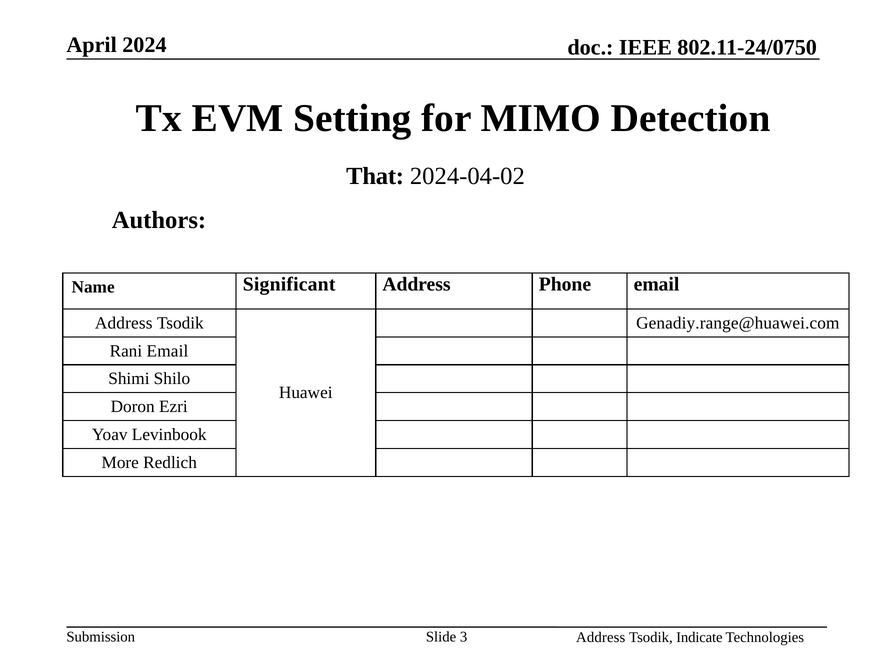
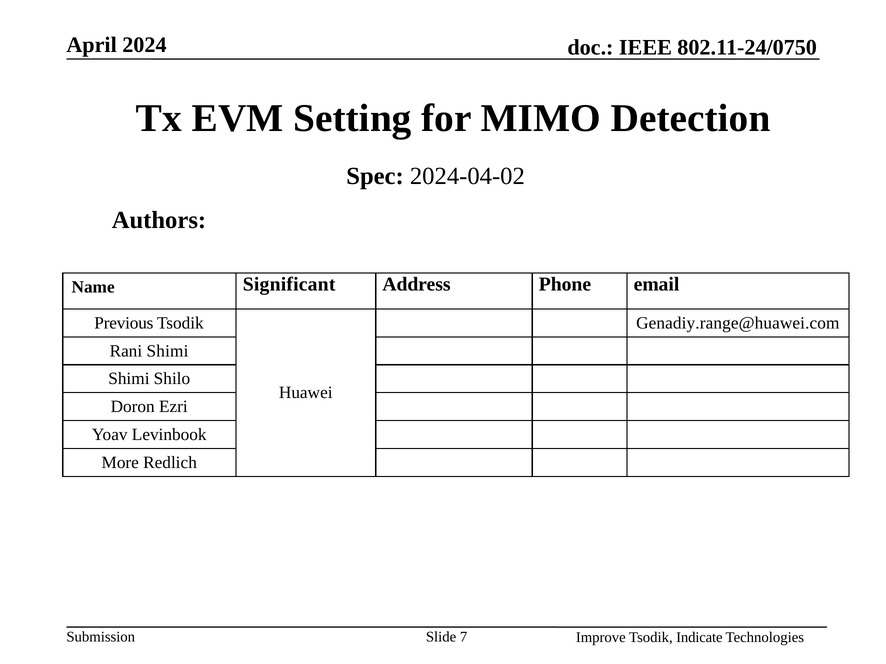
That: That -> Spec (375, 176)
Address: Address -> Previous (124, 323)
Rani Email: Email -> Shimi (167, 351)
3: 3 -> 7 (464, 637)
Address: Address -> Improve (601, 638)
